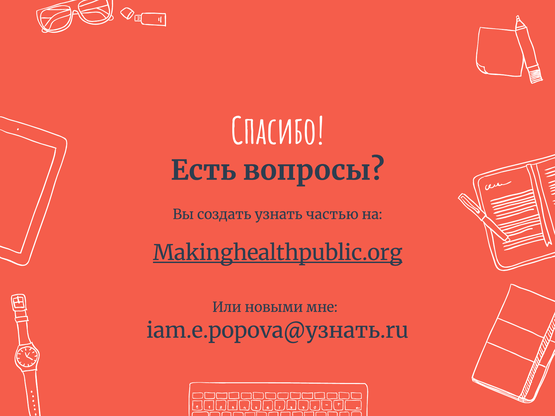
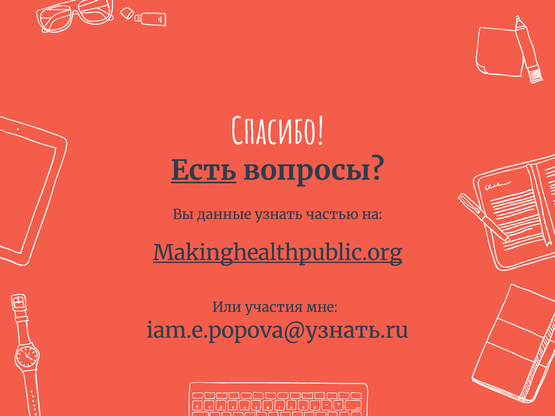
Есть underline: none -> present (204, 171)
создать: создать -> данные (224, 215)
новыми: новыми -> участия (274, 307)
